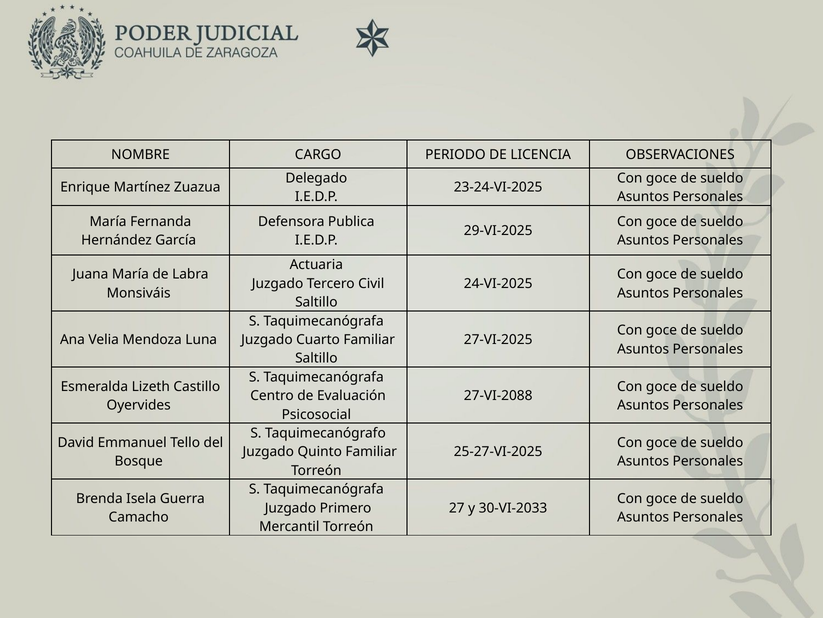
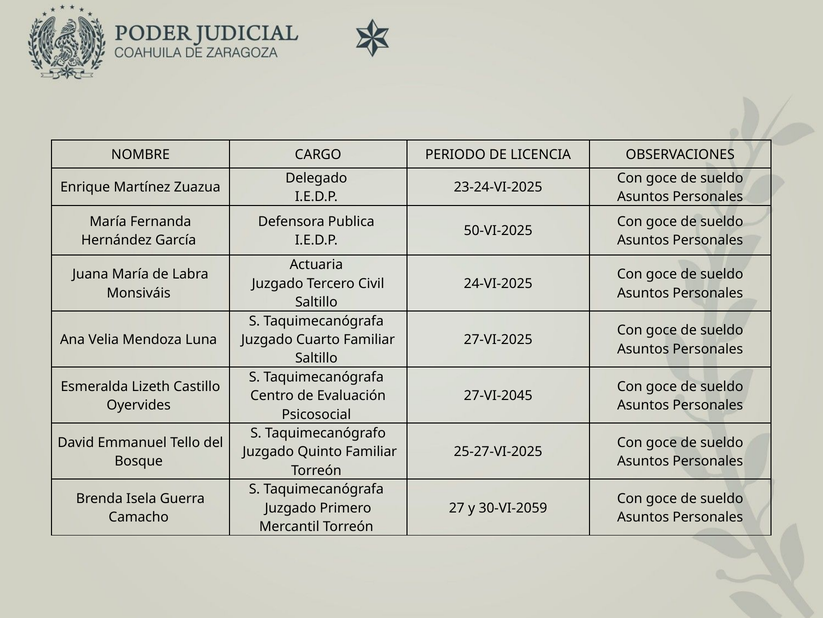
29-VI-2025: 29-VI-2025 -> 50-VI-2025 (498, 231)
27-VI-2088: 27-VI-2088 -> 27-VI-2045 (498, 395)
30-VI-2033: 30-VI-2033 -> 30-VI-2059 (513, 507)
